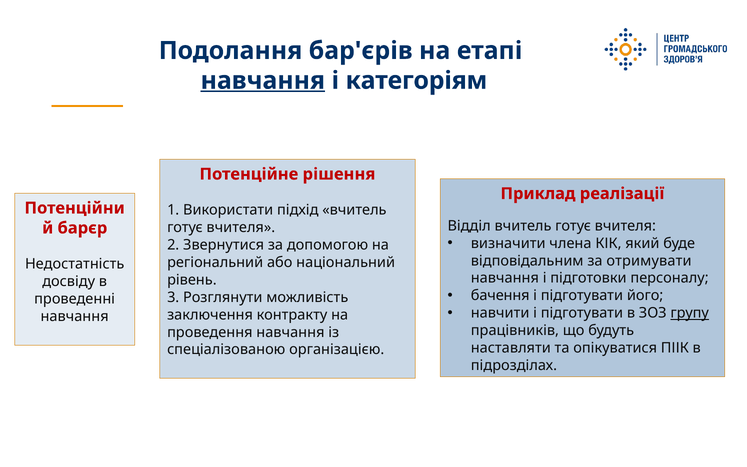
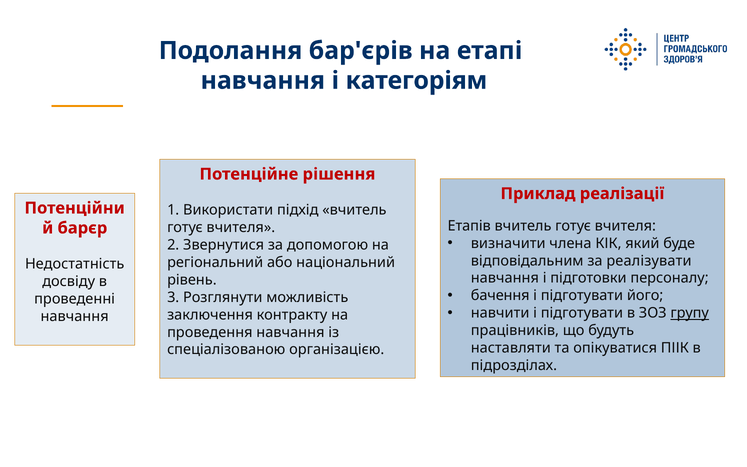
навчання underline: present -> none (263, 81)
Відділ: Відділ -> Етапів (469, 226)
отримувати: отримувати -> реалізувати (649, 261)
